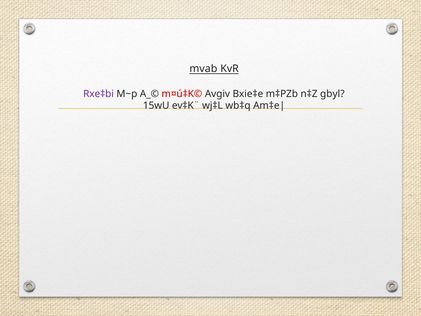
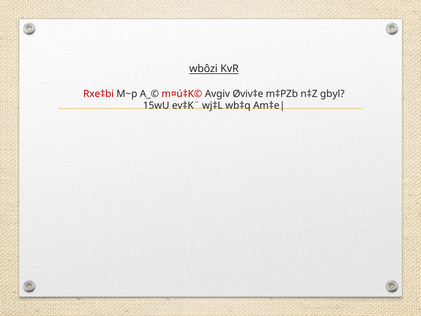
mvab: mvab -> wbôzi (203, 69)
Rxe‡bi colour: purple -> red (99, 94)
Bxie‡e: Bxie‡e -> Øviv‡e (248, 94)
